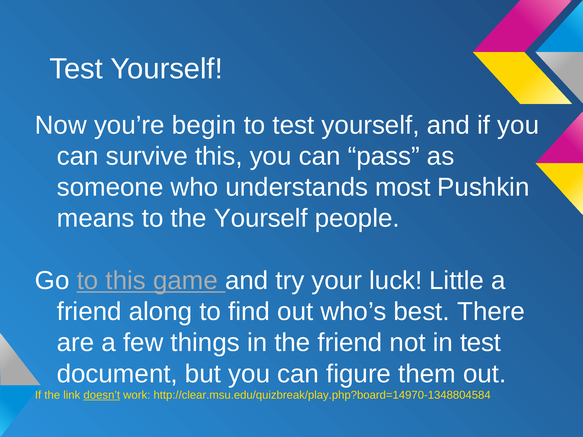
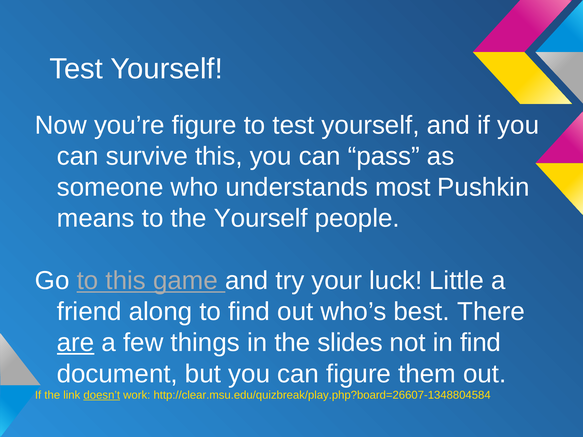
you’re begin: begin -> figure (204, 125)
are underline: none -> present (76, 343)
the friend: friend -> slides (350, 343)
in test: test -> find (480, 343)
http://clear.msu.edu/quizbreak/play.php?board=14970-1348804584: http://clear.msu.edu/quizbreak/play.php?board=14970-1348804584 -> http://clear.msu.edu/quizbreak/play.php?board=26607-1348804584 (322, 395)
